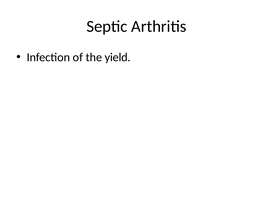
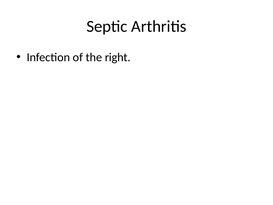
yield: yield -> right (118, 57)
